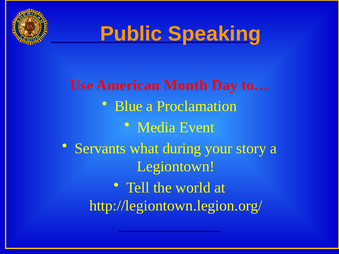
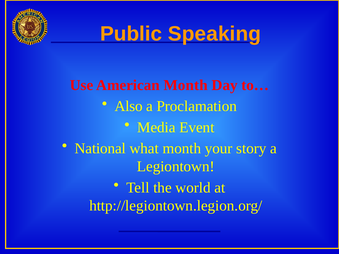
Blue: Blue -> Also (129, 106)
Servants: Servants -> National (100, 149)
what during: during -> month (182, 149)
